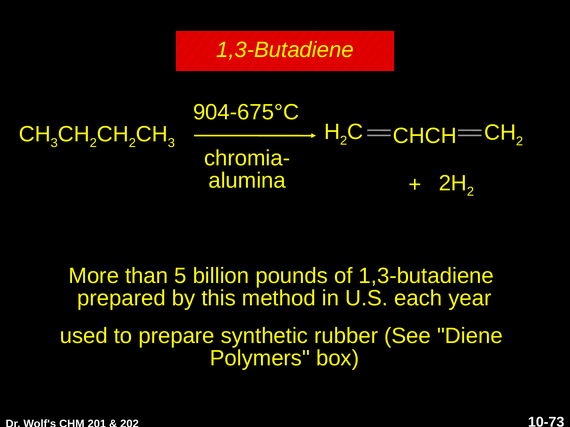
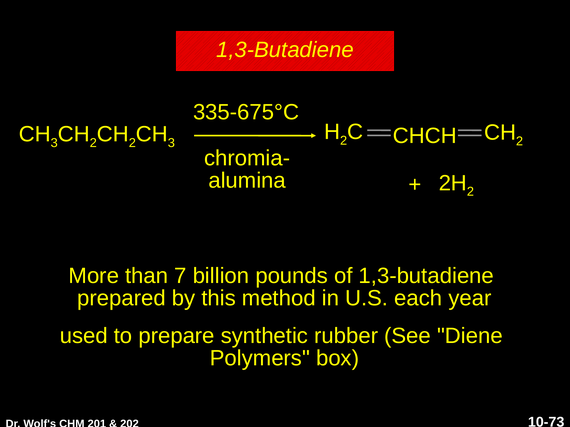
904-675°C: 904-675°C -> 335-675°C (246, 112)
5: 5 -> 7 (180, 276)
